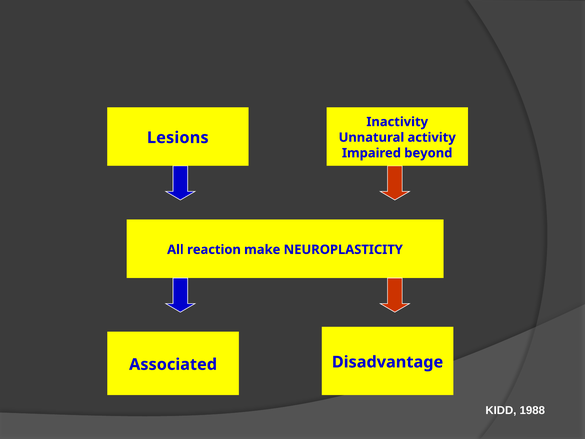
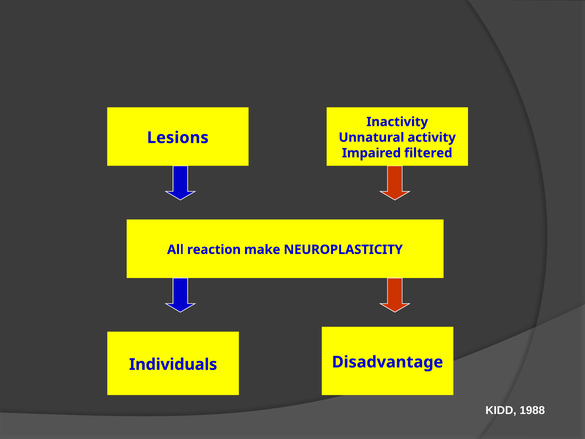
beyond: beyond -> filtered (428, 153)
Associated: Associated -> Individuals (173, 364)
